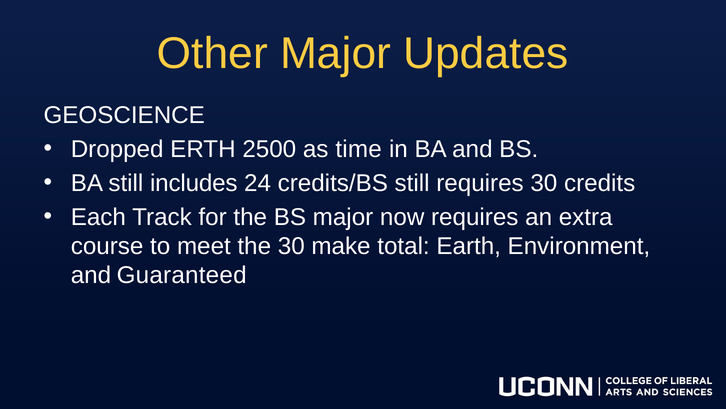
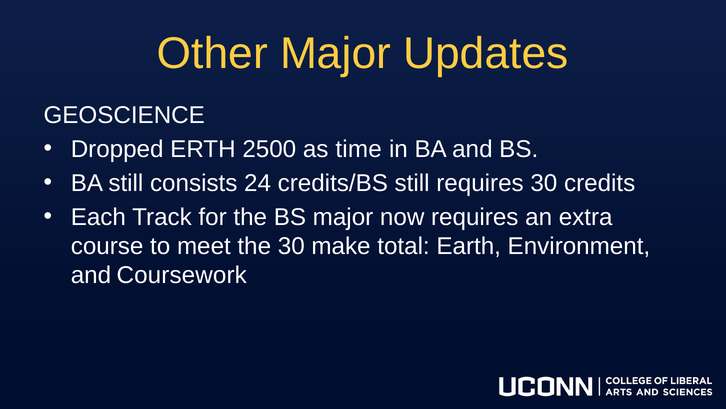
includes: includes -> consists (194, 183)
Guaranteed: Guaranteed -> Coursework (182, 275)
